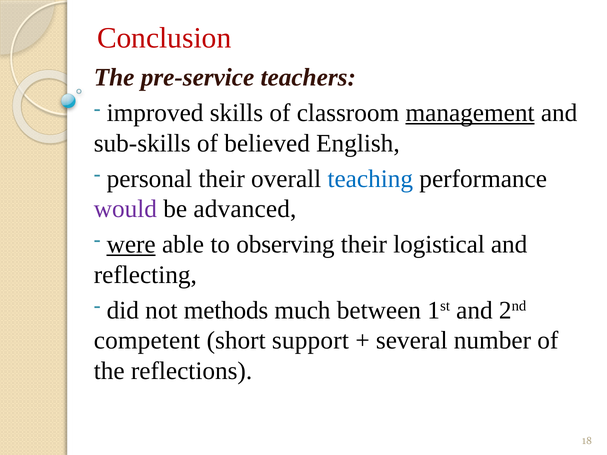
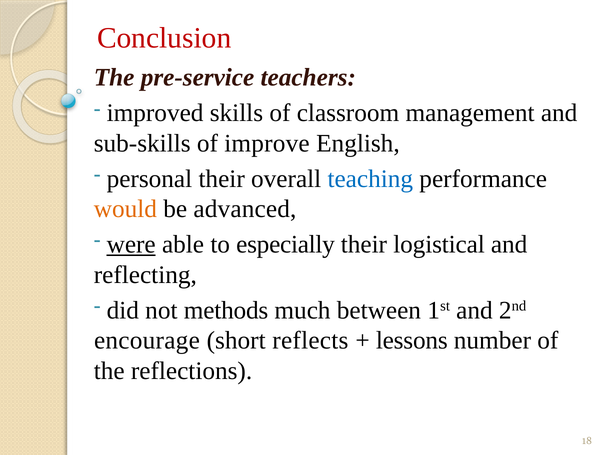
management underline: present -> none (470, 113)
believed: believed -> improve (267, 143)
would colour: purple -> orange (125, 209)
observing: observing -> especially (286, 245)
competent: competent -> encourage (147, 341)
support: support -> reflects (310, 341)
several: several -> lessons (412, 341)
